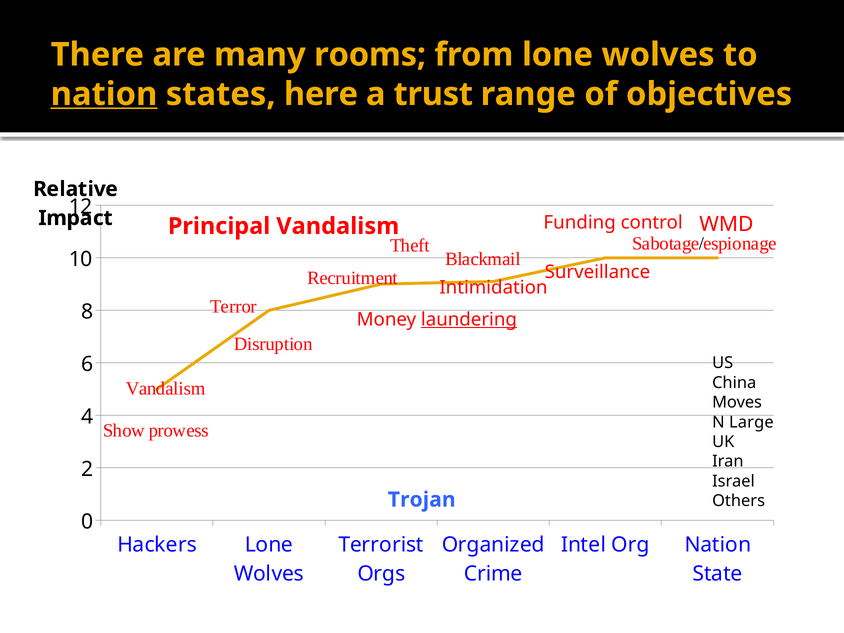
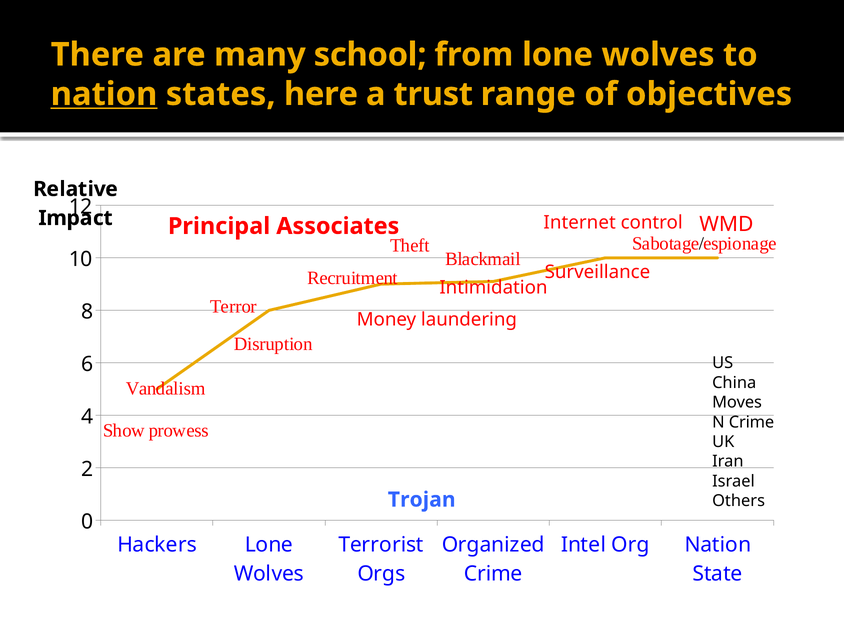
rooms: rooms -> school (370, 55)
Funding: Funding -> Internet (580, 223)
Principal Vandalism: Vandalism -> Associates (338, 226)
laundering underline: present -> none (469, 320)
N Large: Large -> Crime (752, 422)
